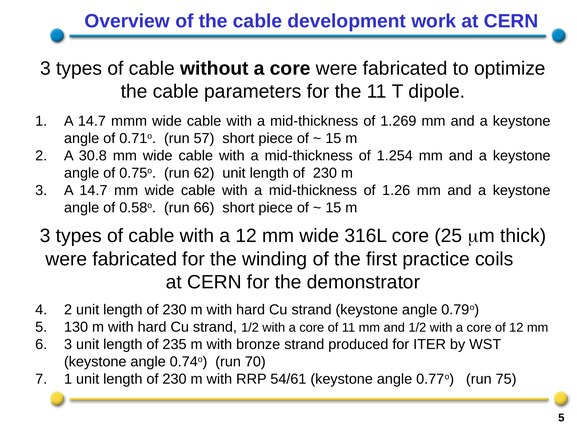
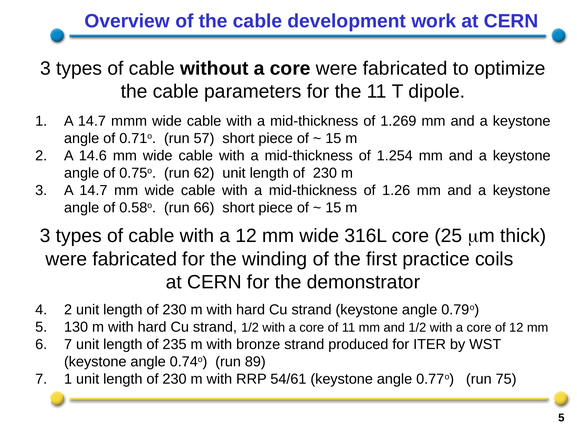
30.8: 30.8 -> 14.6 (93, 156)
3: 3 -> 7 (68, 344)
70: 70 -> 89 (255, 361)
